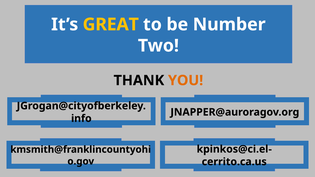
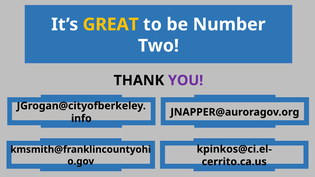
YOU colour: orange -> purple (186, 81)
